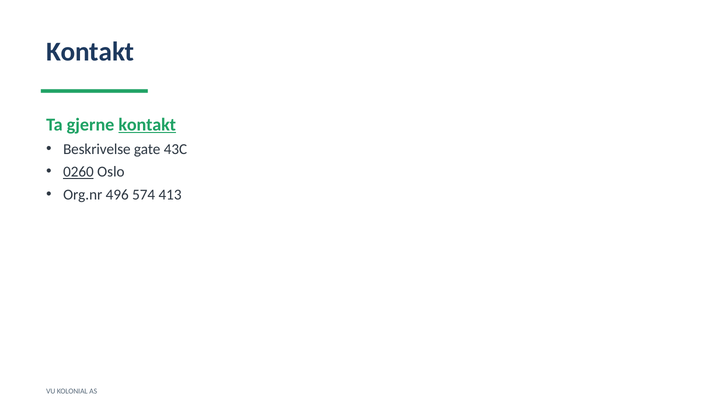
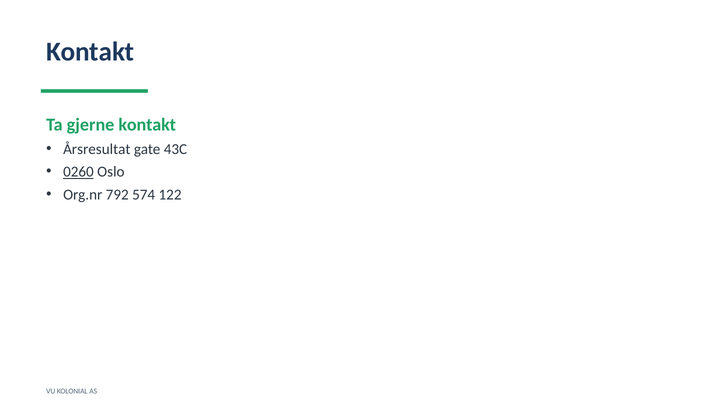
kontakt underline: present -> none (147, 125)
Beskrivelse: Beskrivelse -> Årsresultat (97, 149)
496: 496 -> 792 (117, 194)
413: 413 -> 122 (170, 194)
